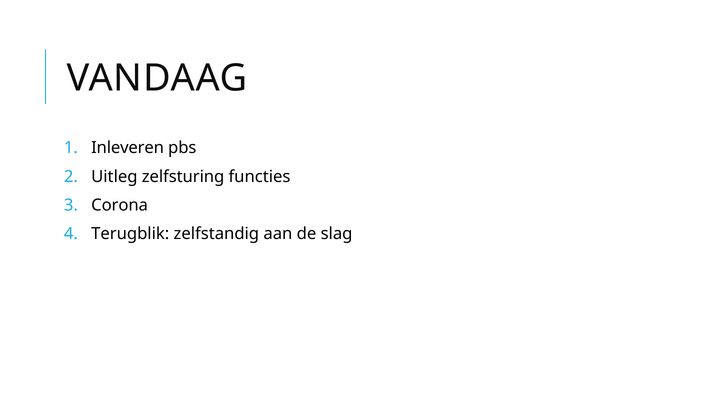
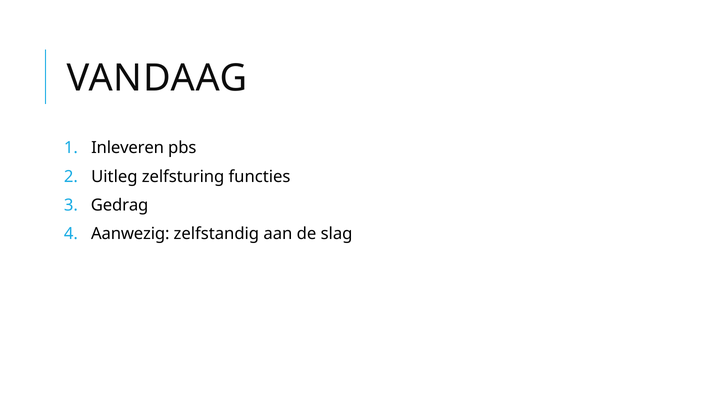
Corona: Corona -> Gedrag (120, 205)
Terugblik: Terugblik -> Aanwezig (130, 234)
